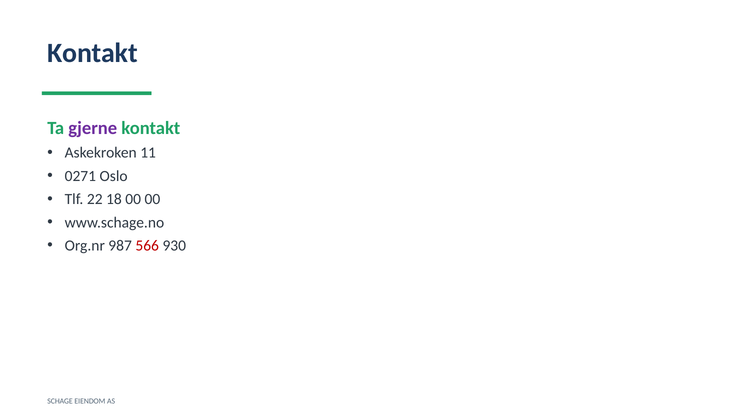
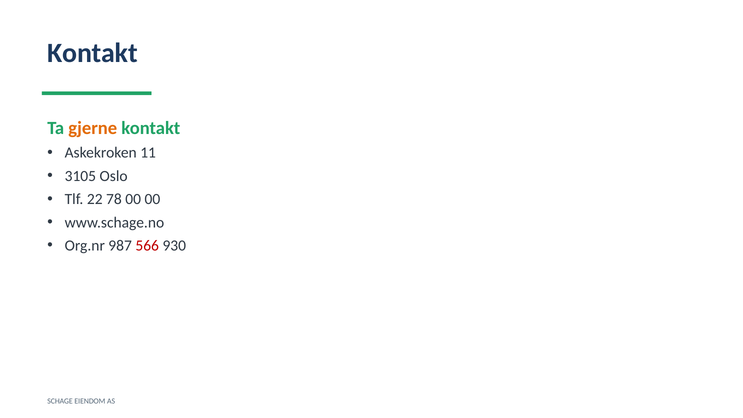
gjerne colour: purple -> orange (93, 128)
0271: 0271 -> 3105 (80, 176)
18: 18 -> 78 (114, 199)
